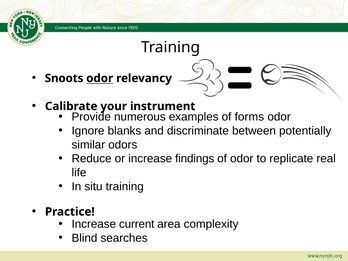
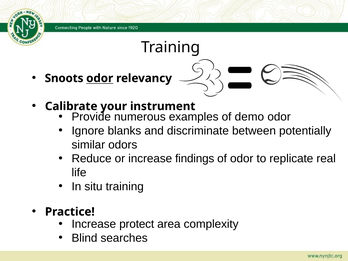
forms: forms -> demo (249, 117)
current: current -> protect (137, 224)
